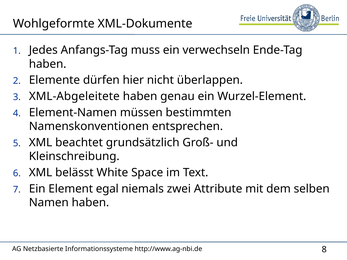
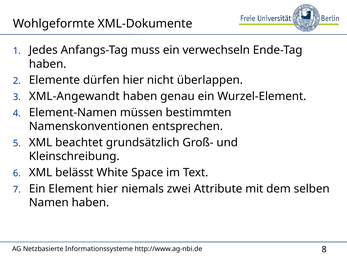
XML-Abgeleitete: XML-Abgeleitete -> XML-Angewandt (74, 96)
Element egal: egal -> hier (107, 189)
